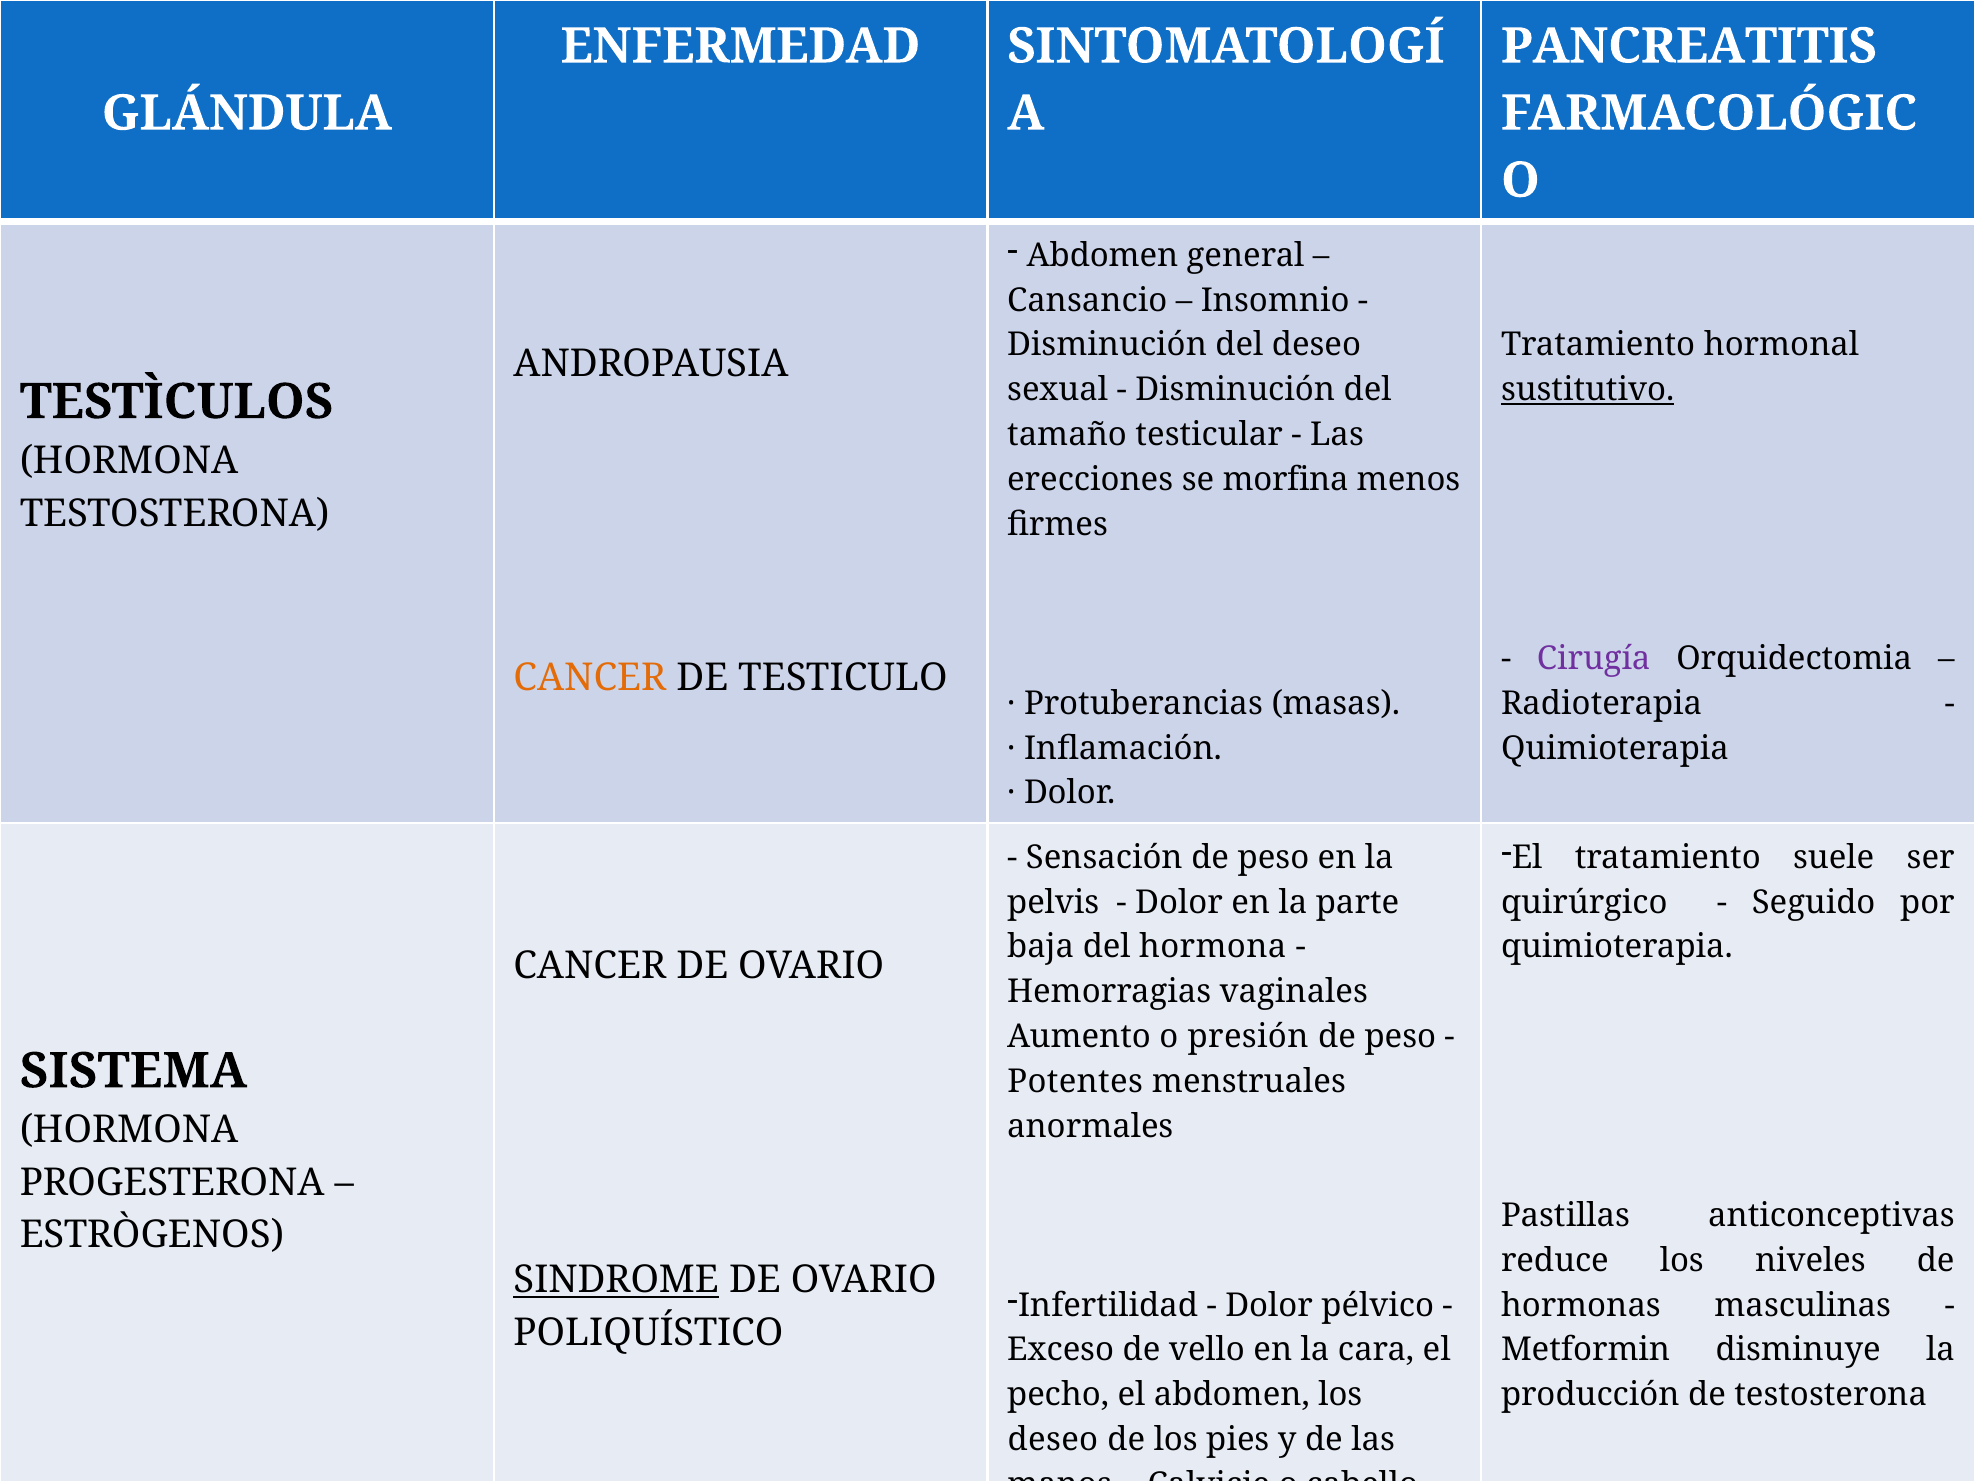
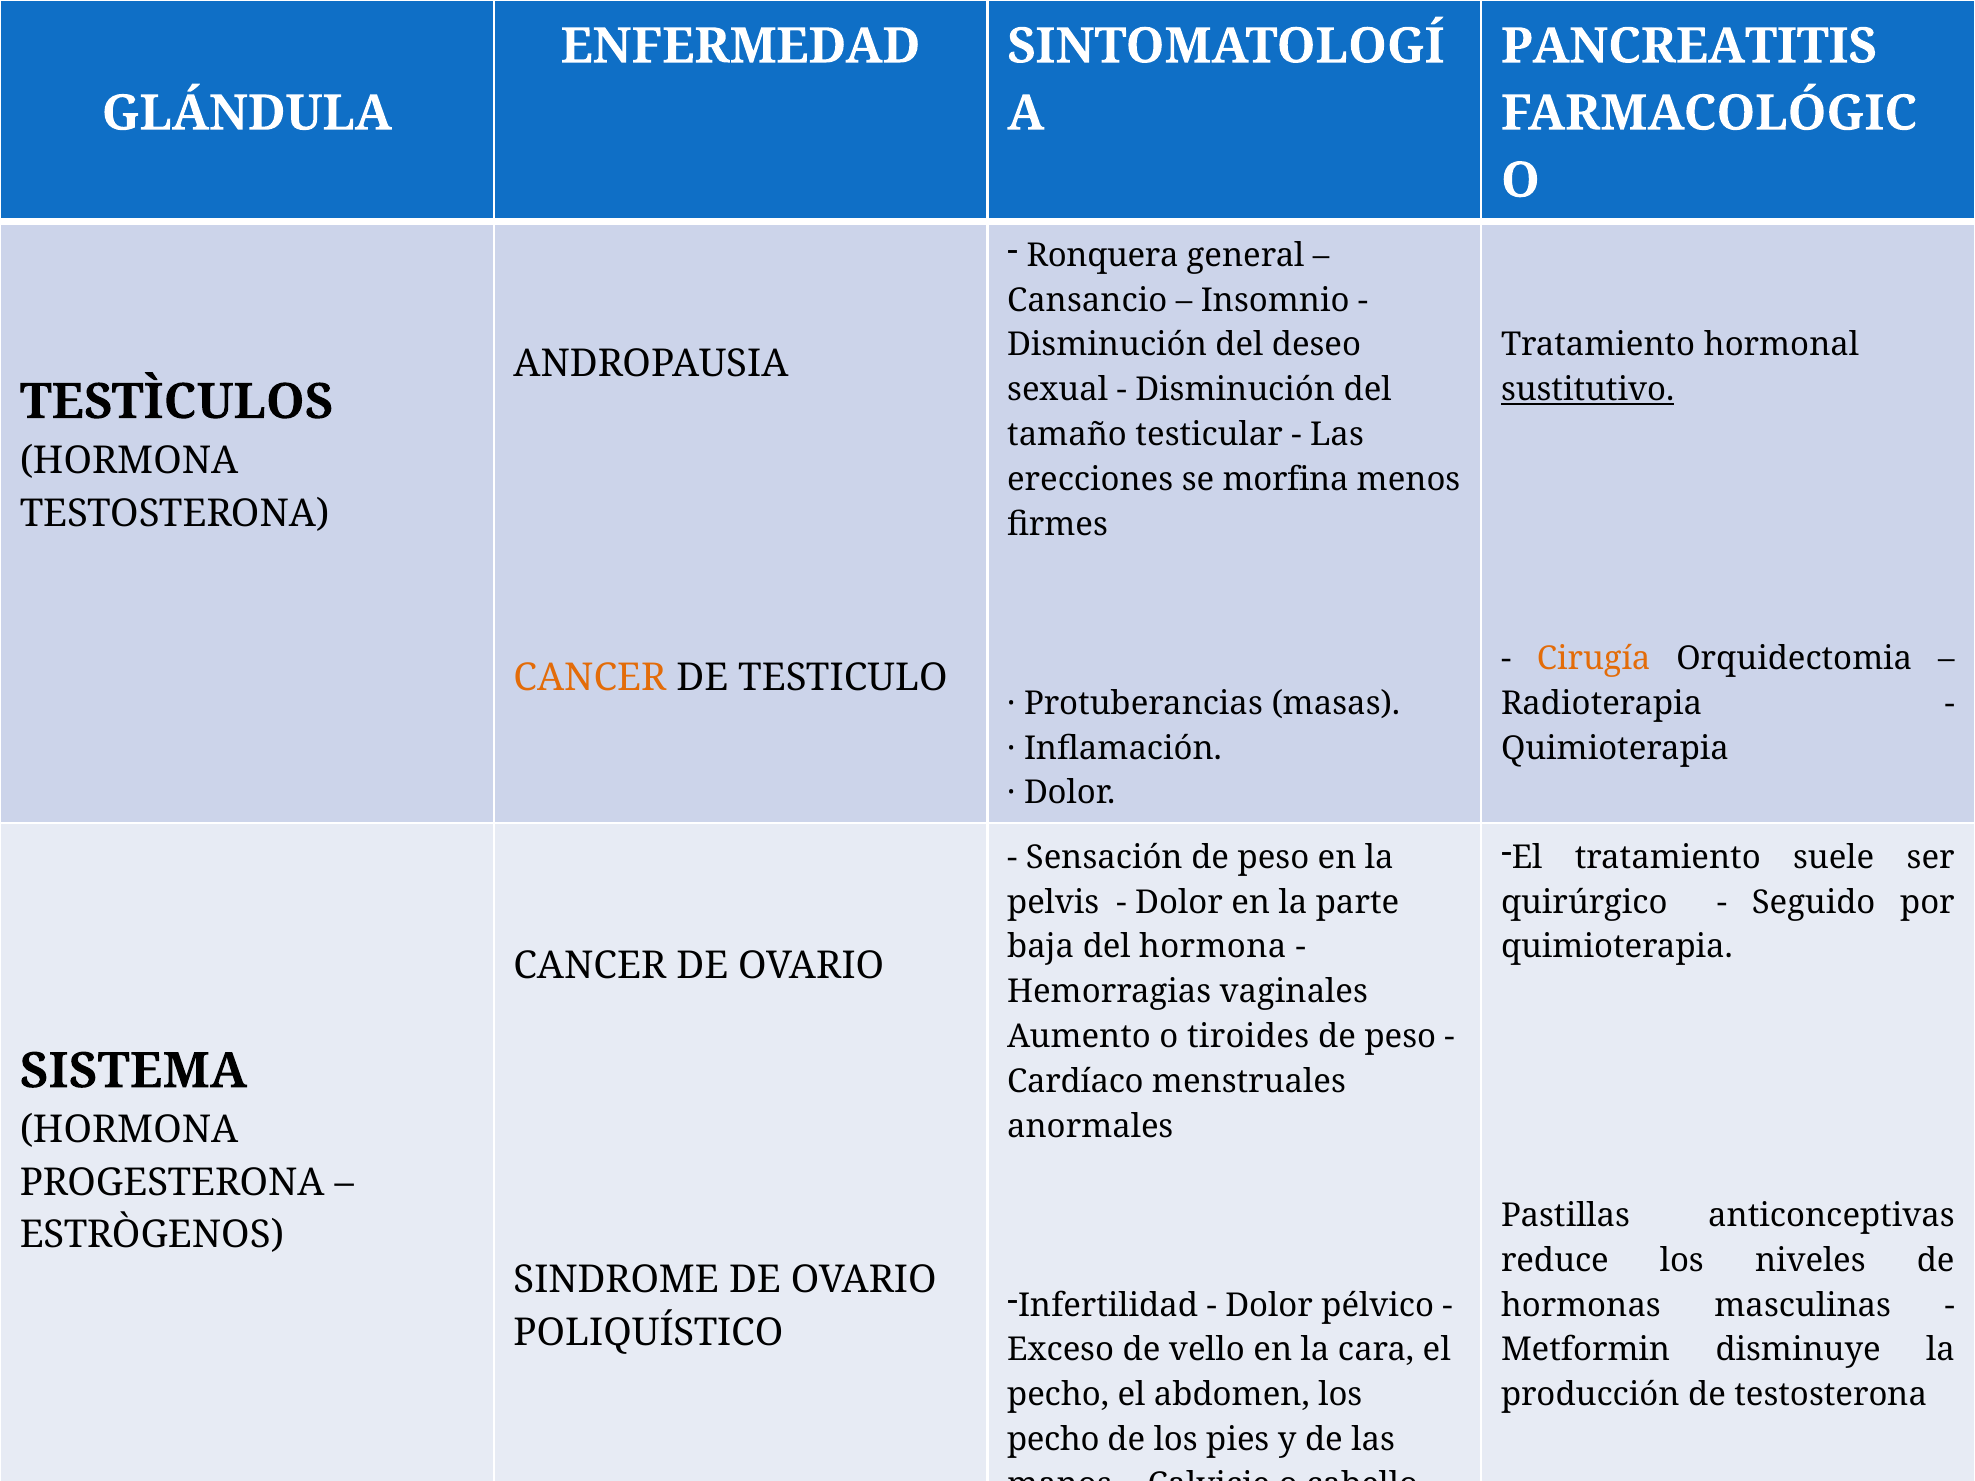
Abdomen: Abdomen -> Ronquera (1103, 256)
Cirugía colour: purple -> orange (1594, 659)
presión: presión -> tiroides (1248, 1037)
Potentes: Potentes -> Cardíaco (1075, 1082)
SINDROME underline: present -> none (616, 1280)
deseo: deseo -> pecho (1053, 1440)
